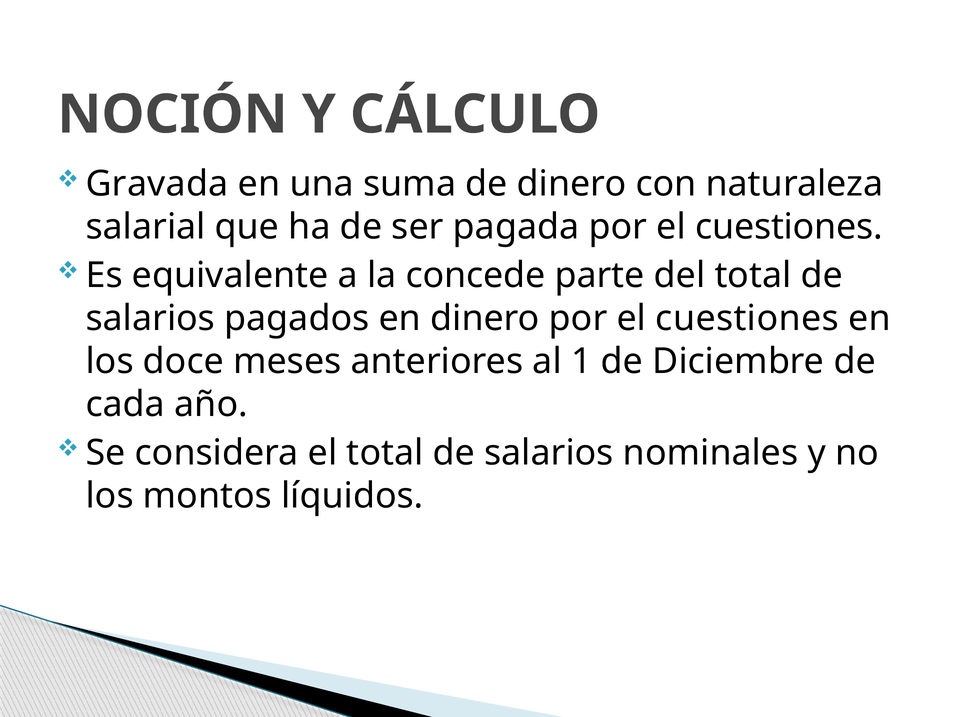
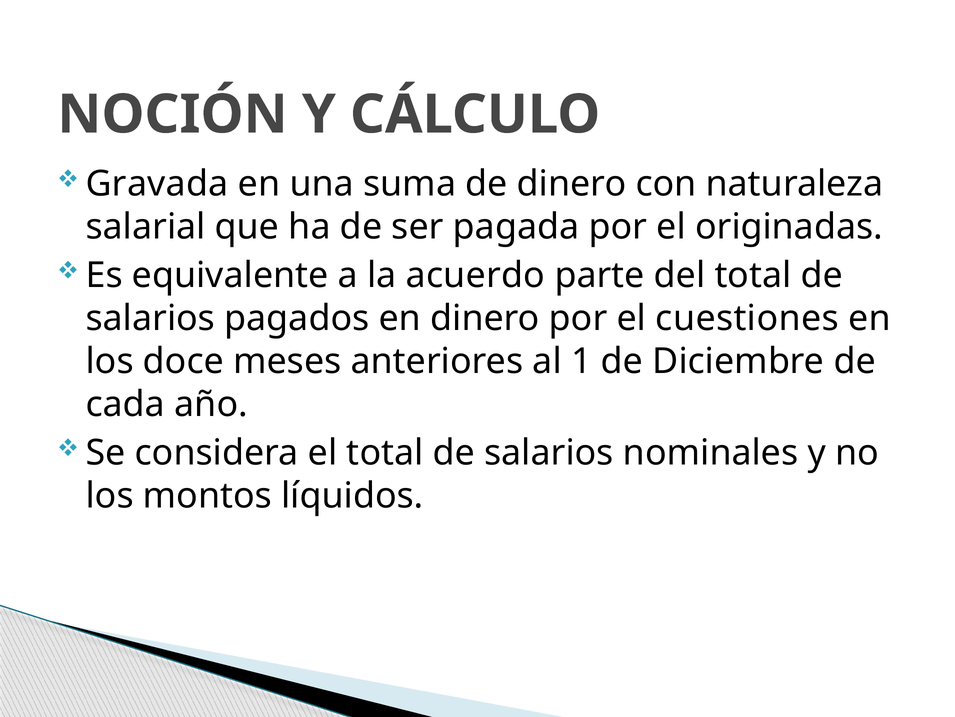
pagada por el cuestiones: cuestiones -> originadas (789, 227)
concede: concede -> acuerdo (475, 275)
